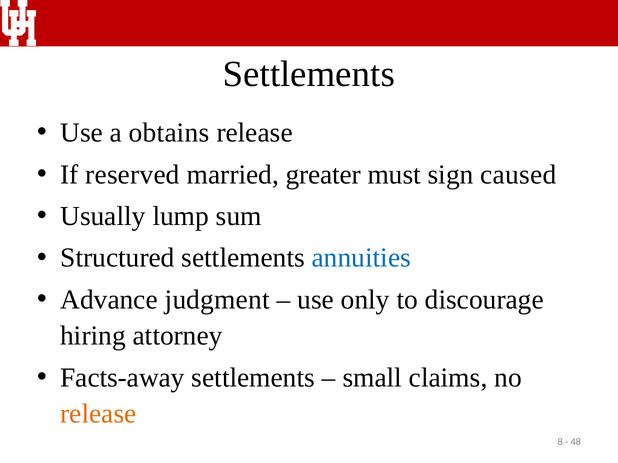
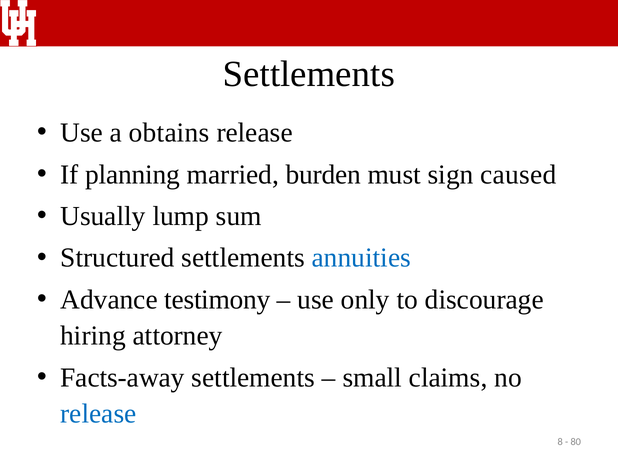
reserved: reserved -> planning (133, 175)
greater: greater -> burden (323, 175)
judgment: judgment -> testimony (217, 300)
release colour: orange -> blue (98, 414)
48: 48 -> 80 (576, 443)
